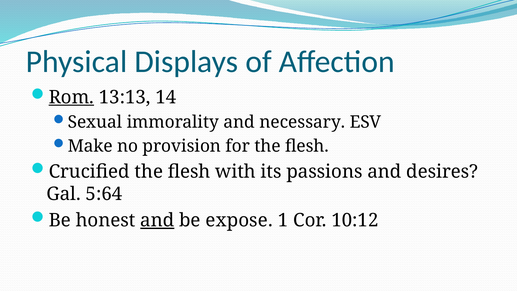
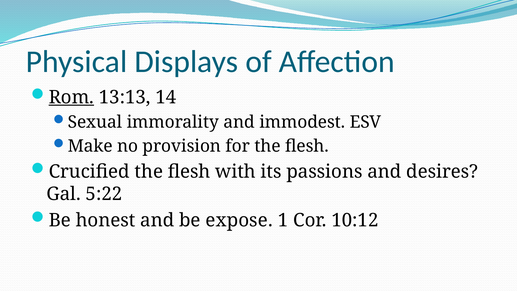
necessary: necessary -> immodest (302, 122)
5:64: 5:64 -> 5:22 (104, 194)
and underline: present -> none (157, 220)
